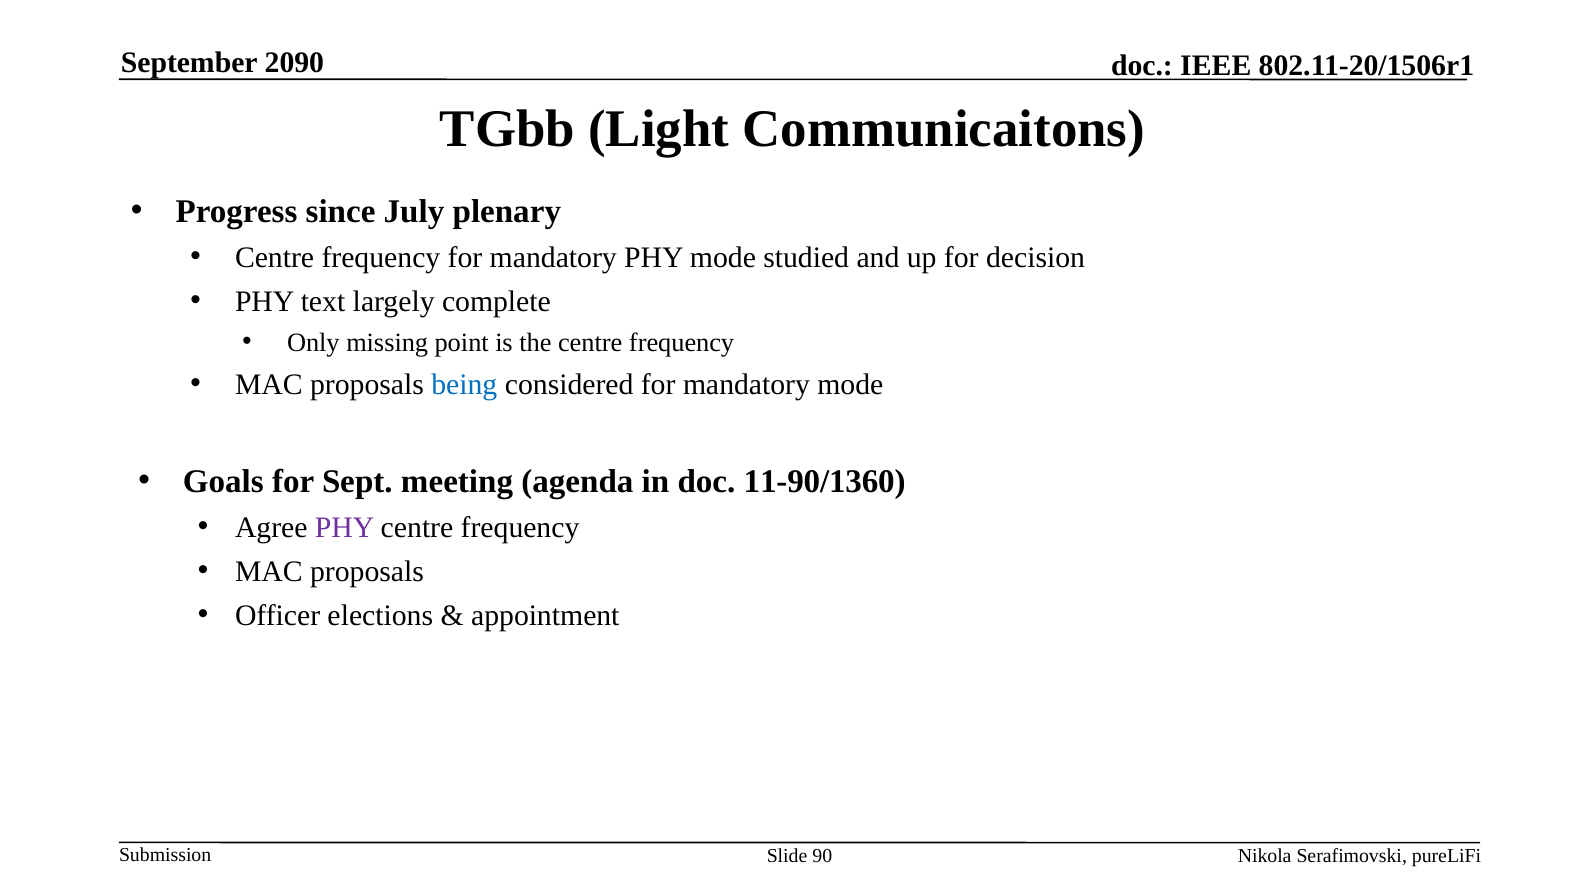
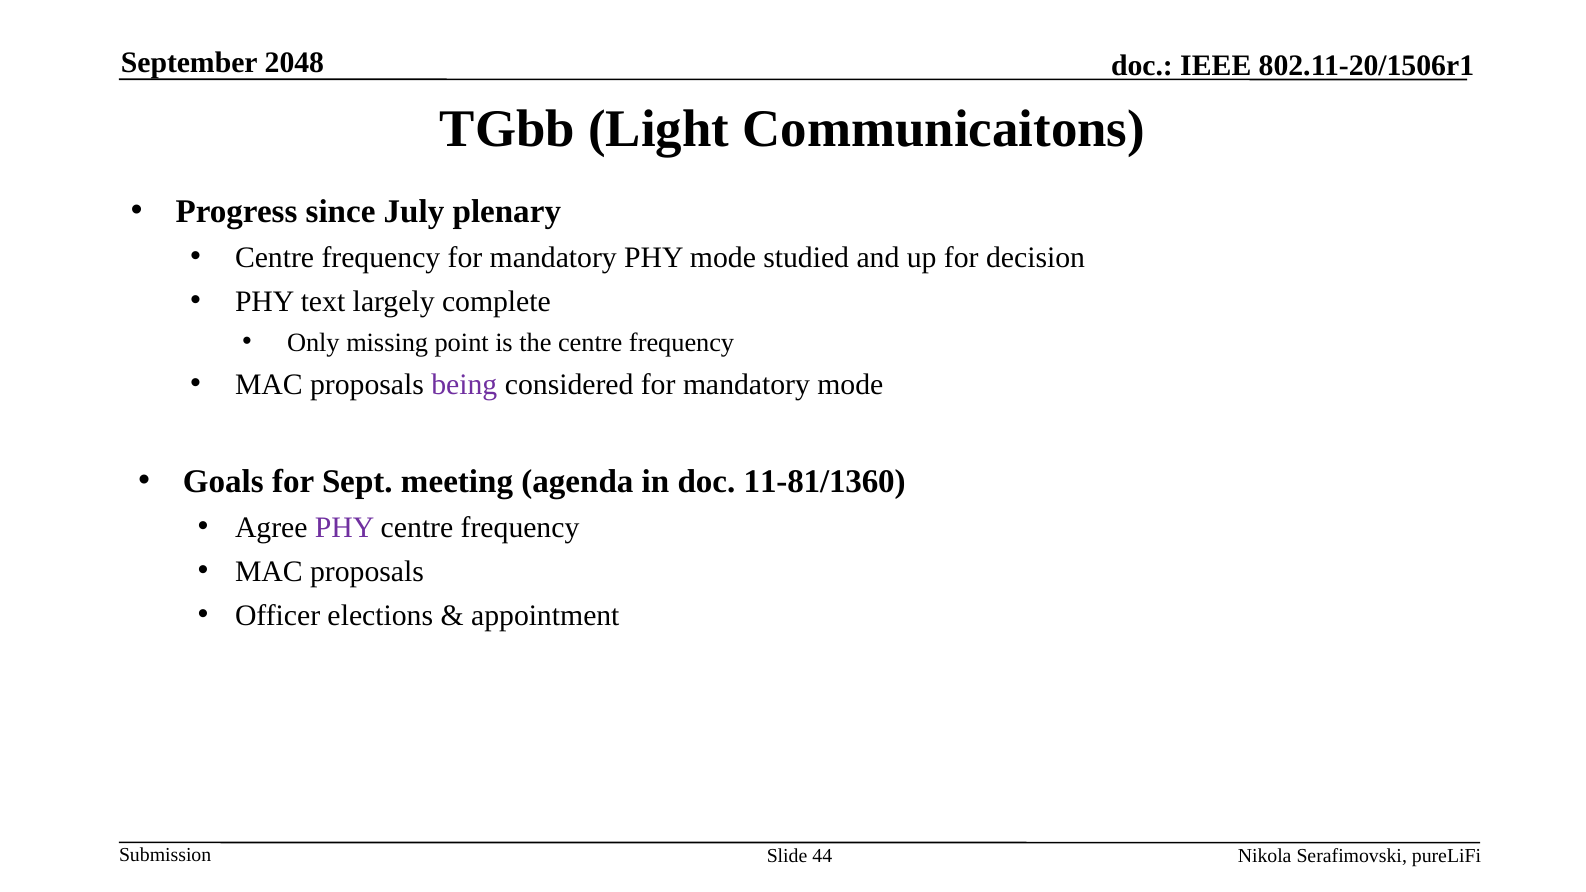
2090: 2090 -> 2048 (294, 63)
being colour: blue -> purple (464, 385)
11-90/1360: 11-90/1360 -> 11-81/1360 (825, 482)
90: 90 -> 44 (822, 856)
